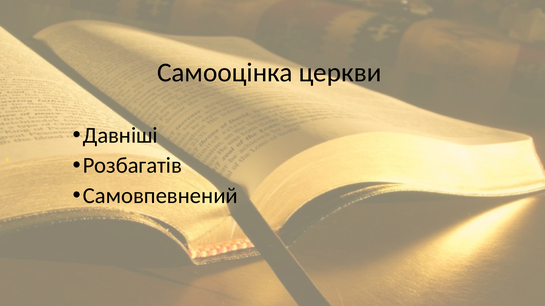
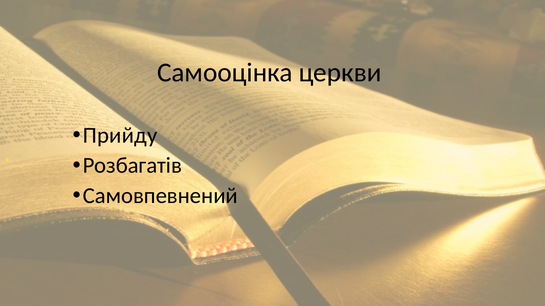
Давніші: Давніші -> Прийду (120, 135)
